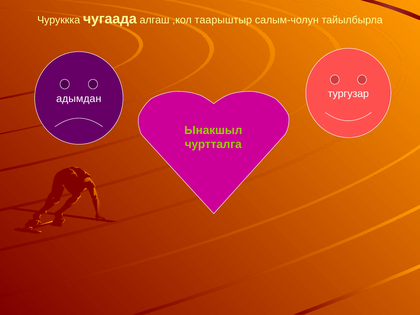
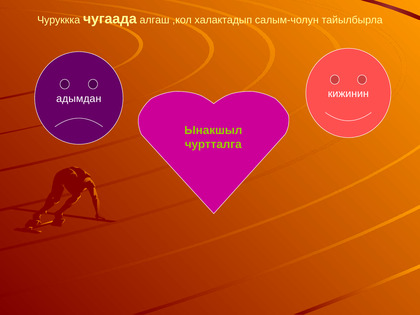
таарыштыр: таарыштыр -> халактадып (223, 20)
тургузар: тургузар -> кижинин (348, 94)
